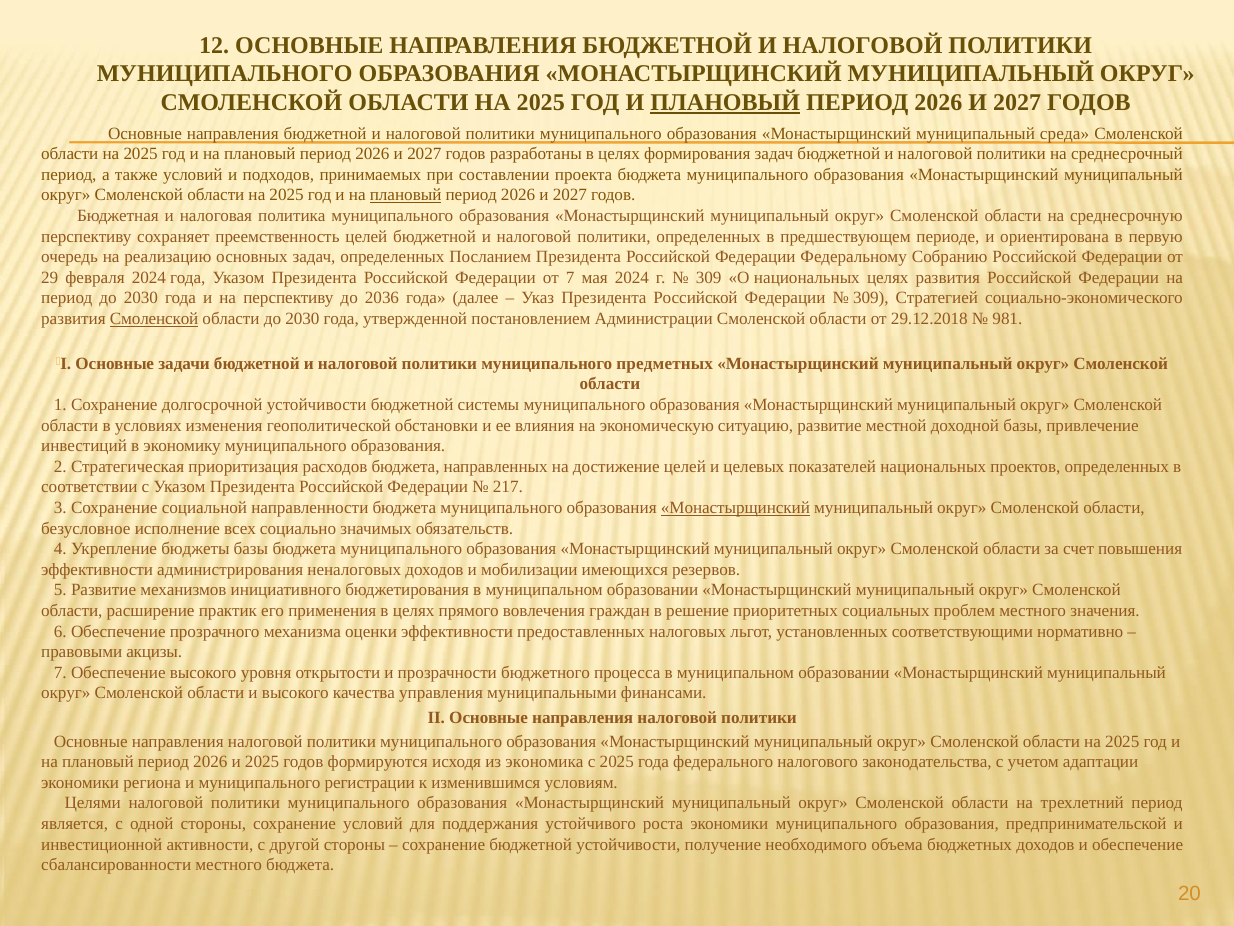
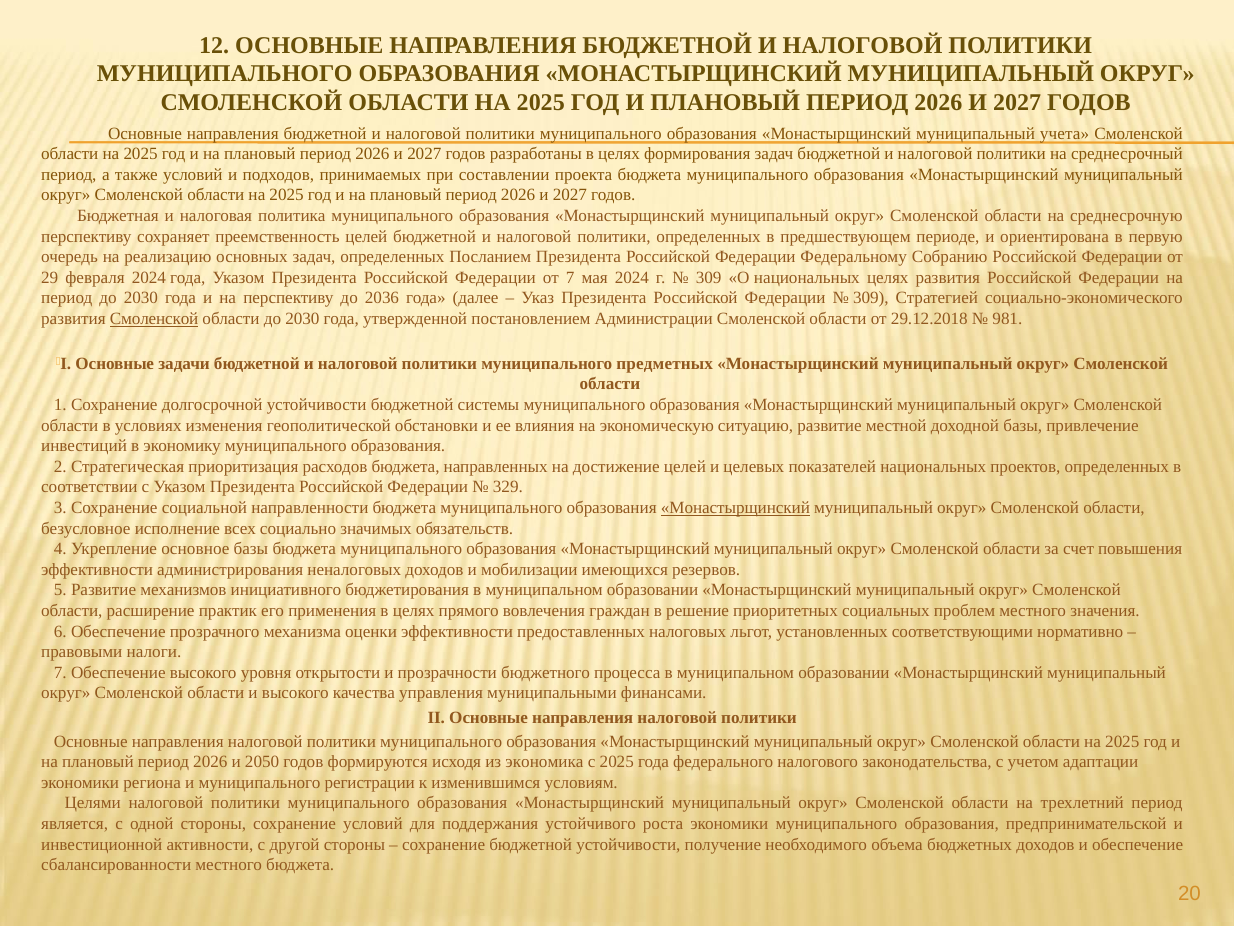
ПЛАНОВЫЙ underline: present -> none (725, 103)
среда: среда -> учета (1065, 133)
плановый underline: present -> none (406, 195)
217: 217 -> 329 (508, 487)
бюджеты: бюджеты -> основное (195, 549)
акцизы: акцизы -> налоги (154, 652)
и 2025: 2025 -> 2050 (262, 762)
